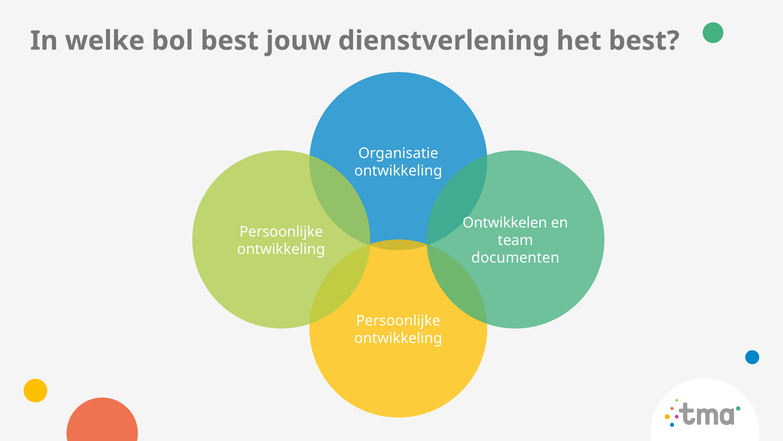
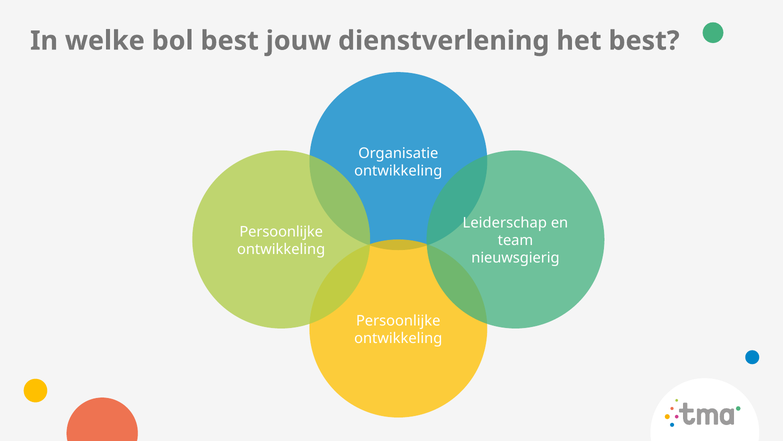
Ontwikkelen: Ontwikkelen -> Leiderschap (505, 223)
documenten: documenten -> nieuwsgierig (515, 258)
